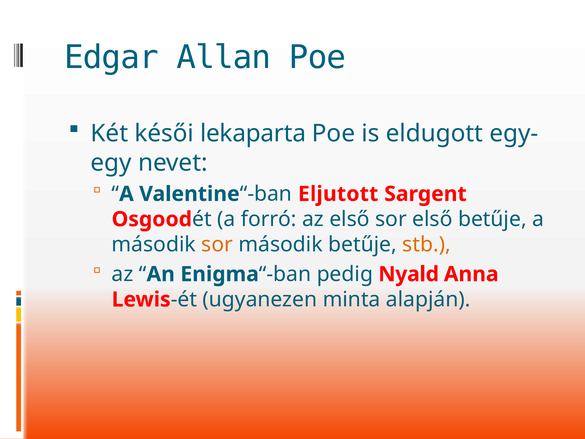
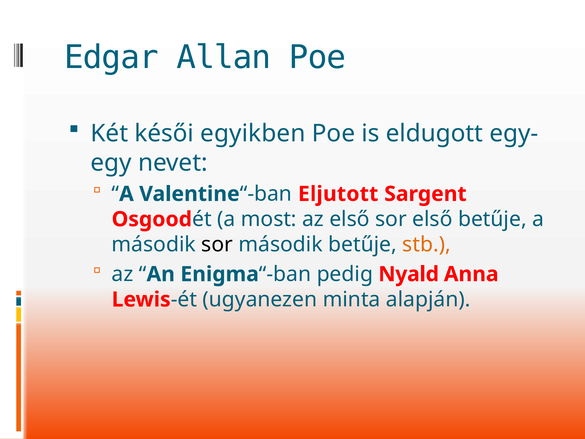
lekaparta: lekaparta -> egyikben (253, 133)
forró: forró -> most (269, 219)
sor colour: orange -> black (217, 245)
